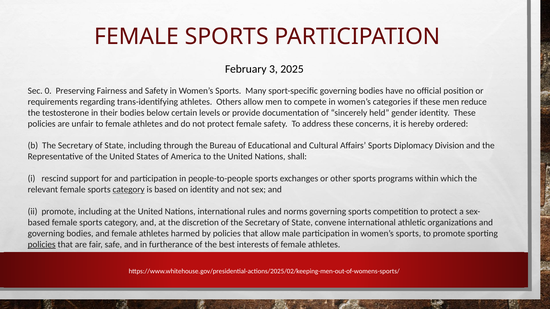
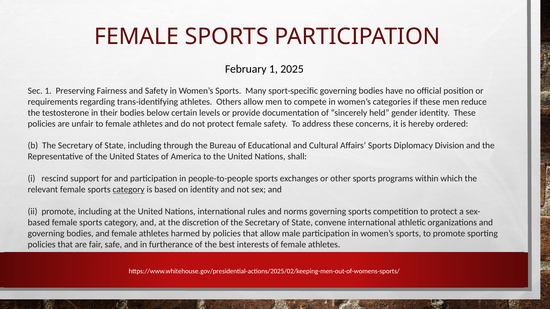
February 3: 3 -> 1 (273, 69)
Sec 0: 0 -> 1 (48, 91)
policies underline: present -> none (42, 245)
